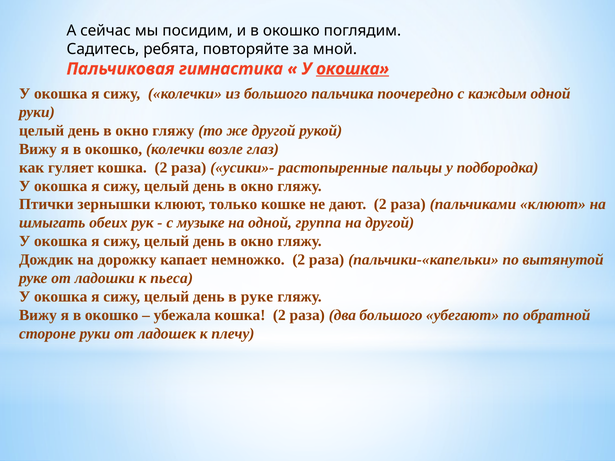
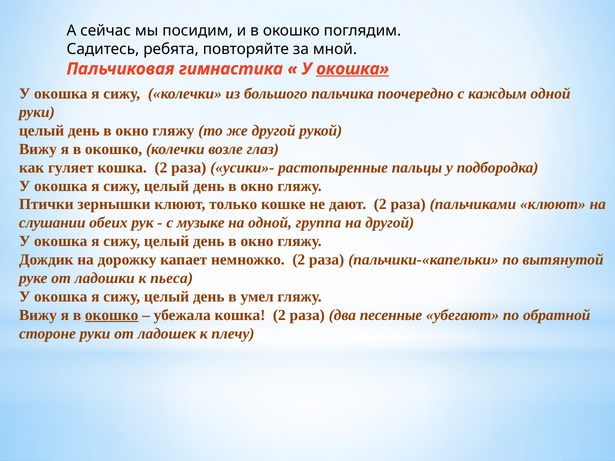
шмыгать: шмыгать -> слушании (52, 223)
в руке: руке -> умел (257, 297)
окошко underline: none -> present (112, 315)
два большого: большого -> песенные (391, 315)
